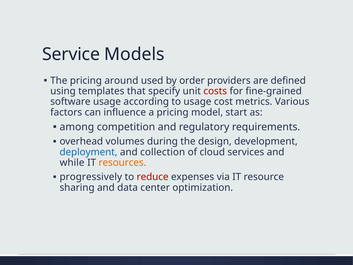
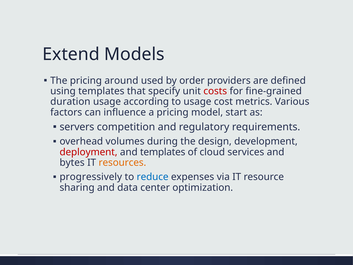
Service: Service -> Extend (71, 54)
software: software -> duration (70, 102)
among: among -> servers (77, 127)
deployment colour: blue -> red (89, 152)
and collection: collection -> templates (163, 152)
while: while -> bytes (72, 163)
reduce colour: red -> blue (153, 177)
